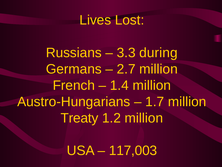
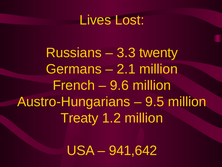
during: during -> twenty (159, 53)
2.7: 2.7 -> 2.1 (126, 69)
1.4: 1.4 -> 9.6 (119, 85)
1.7: 1.7 -> 9.5 (155, 101)
117,003: 117,003 -> 941,642 (133, 150)
